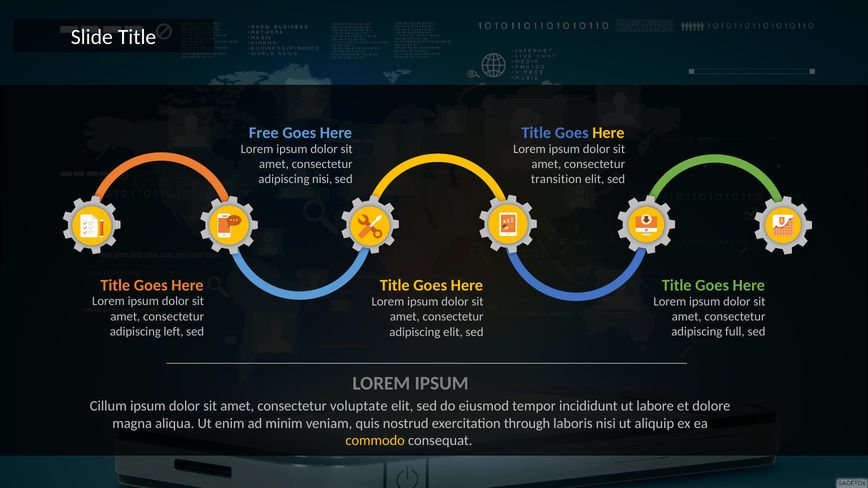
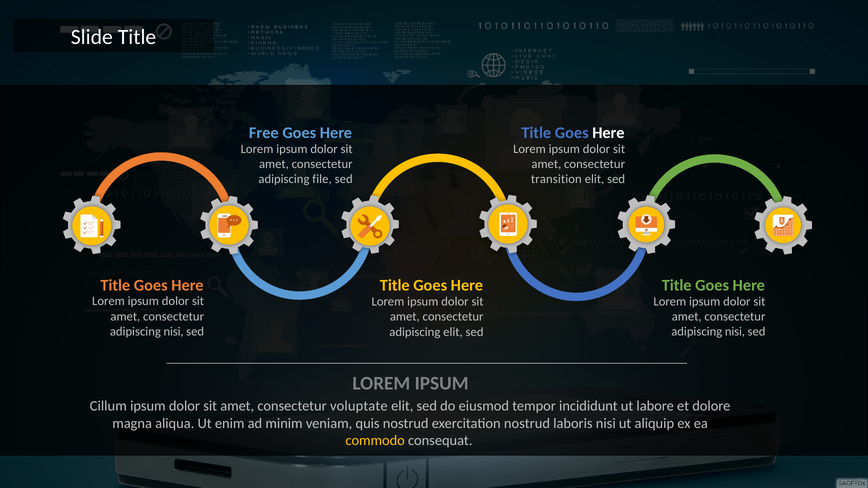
Here colour: yellow -> white (608, 133)
adipiscing nisi: nisi -> file (322, 179)
left: left -> nisi (174, 332)
full: full -> nisi (735, 332)
exercitation through: through -> nostrud (527, 424)
